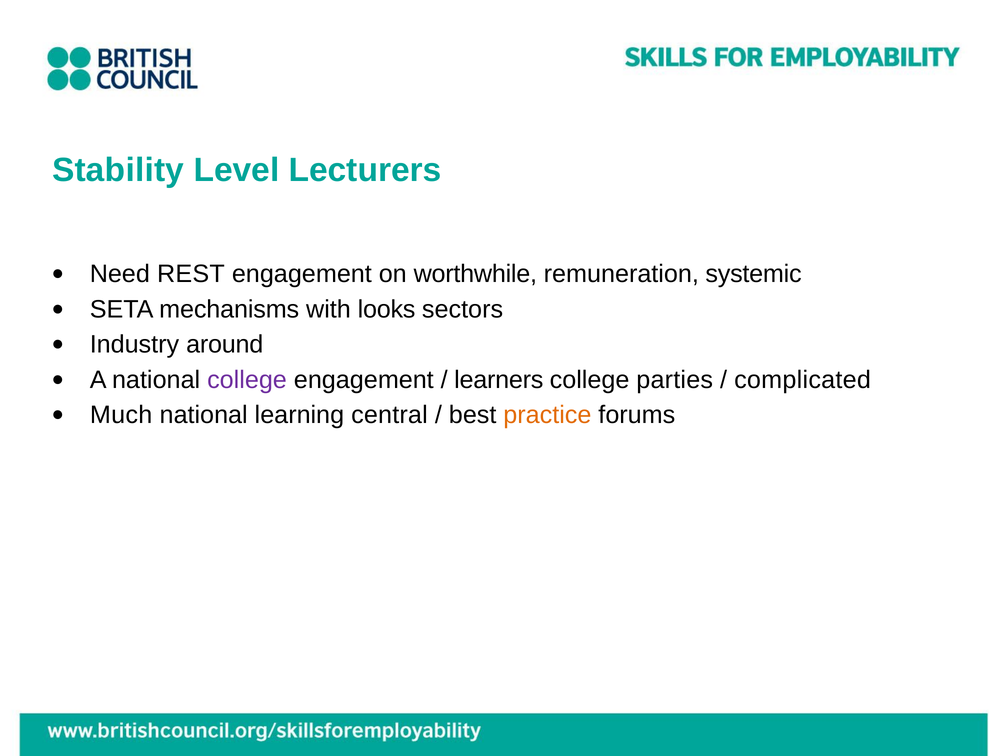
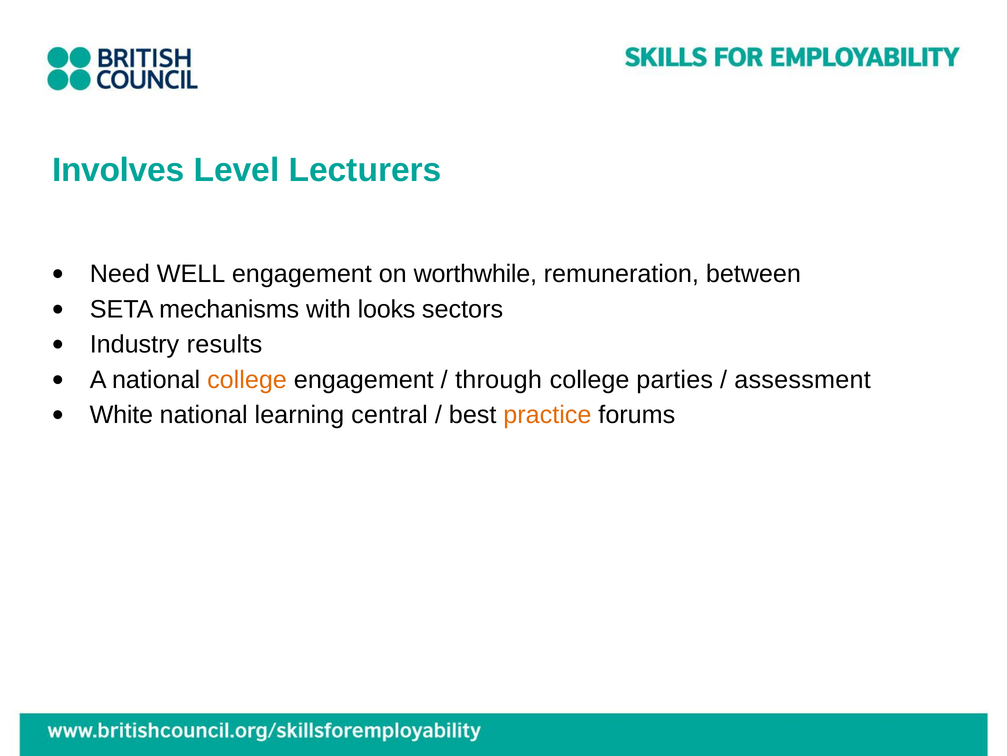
Stability: Stability -> Involves (118, 170)
REST: REST -> WELL (191, 274)
systemic: systemic -> between (753, 274)
around: around -> results (224, 344)
college colour: purple -> orange (247, 379)
learners: learners -> through (499, 379)
complicated: complicated -> assessment (803, 379)
Much: Much -> White (121, 415)
